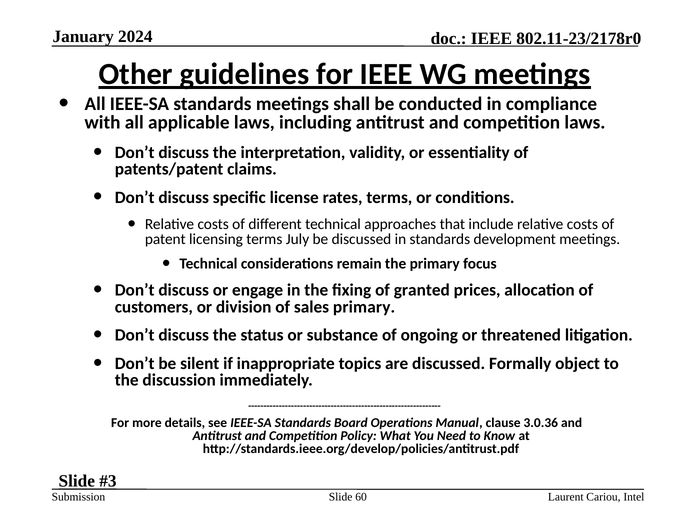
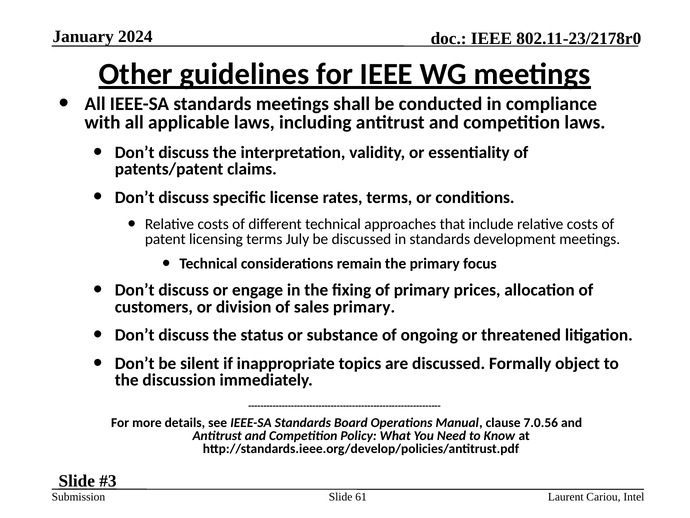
of granted: granted -> primary (422, 290)
3.0.36: 3.0.36 -> 7.0.56 (541, 423)
60: 60 -> 61 (361, 496)
